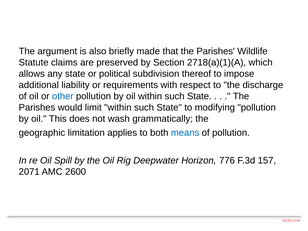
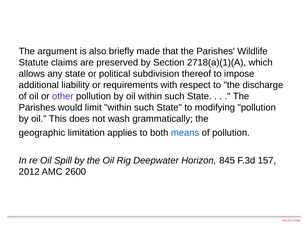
other colour: blue -> purple (63, 96)
776: 776 -> 845 (227, 160)
2071: 2071 -> 2012 (29, 172)
